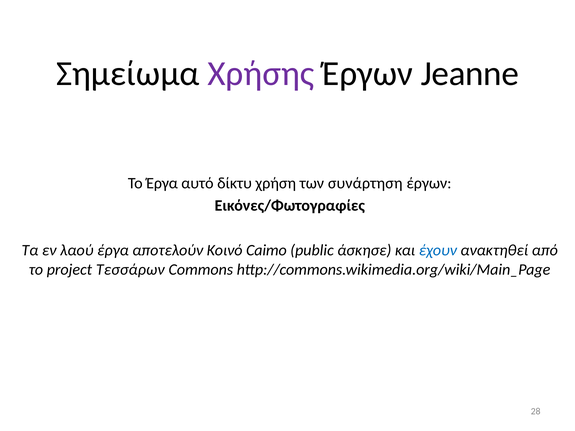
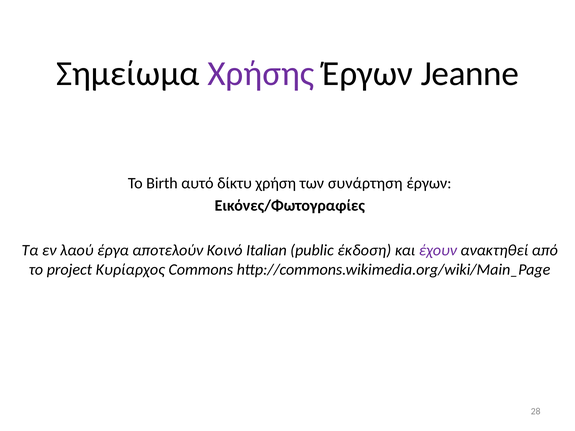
Το Έργα: Έργα -> Birth (162, 183)
Caimo: Caimo -> Italian (266, 250)
άσκησε: άσκησε -> έκδοση (364, 250)
έχουν colour: blue -> purple (438, 250)
Τεσσάρων: Τεσσάρων -> Κυρίαρχος (130, 270)
